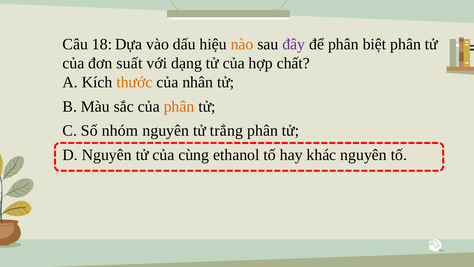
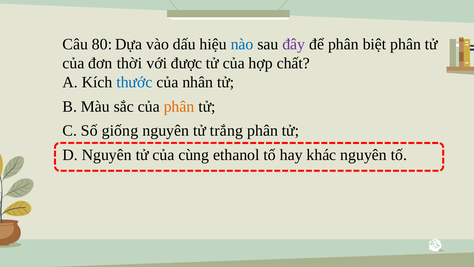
18: 18 -> 80 (102, 44)
nào colour: orange -> blue (242, 44)
suất: suất -> thời (129, 63)
dạng: dạng -> được (187, 63)
thước colour: orange -> blue (134, 82)
nhóm: nhóm -> giống (120, 131)
